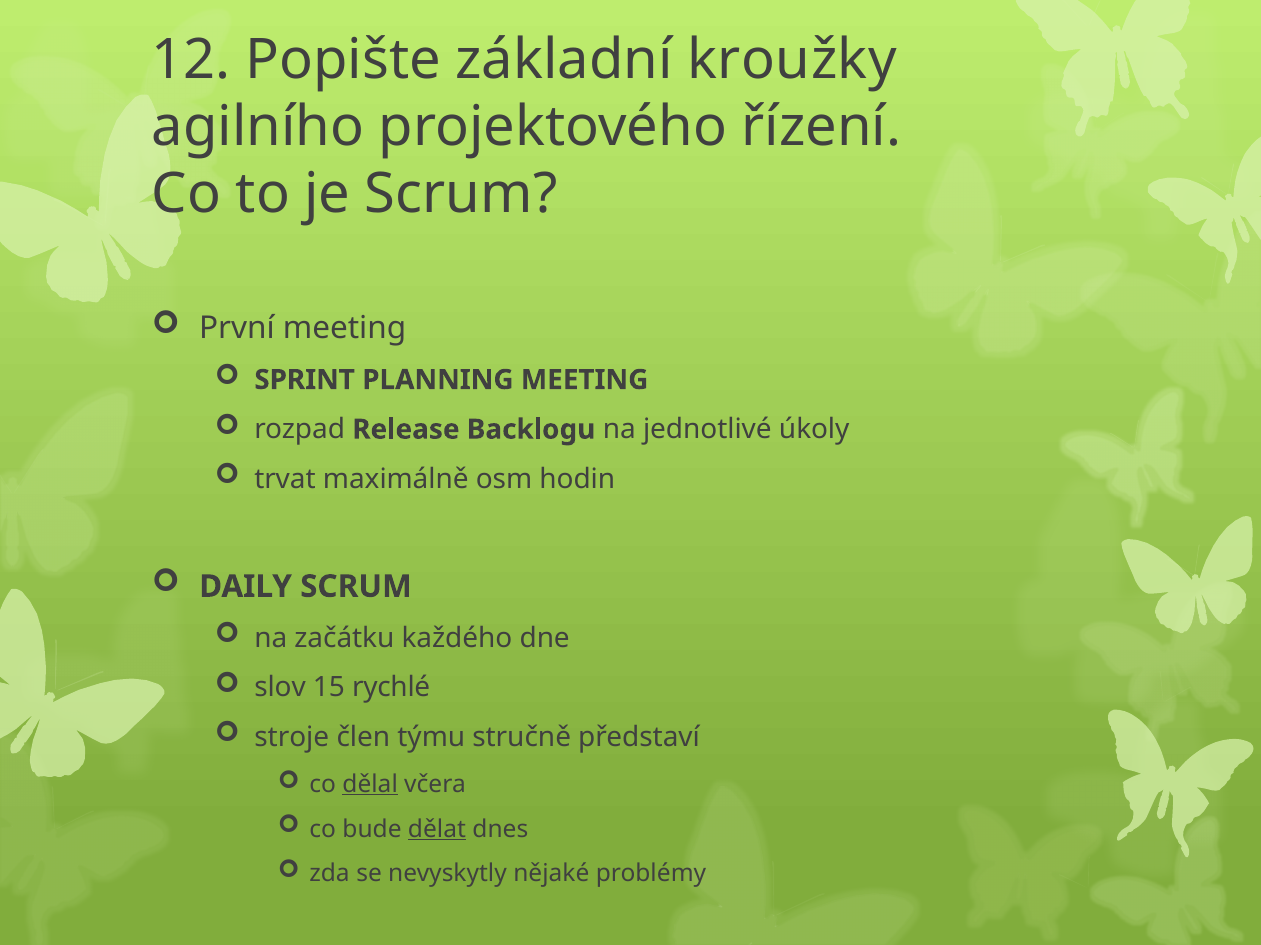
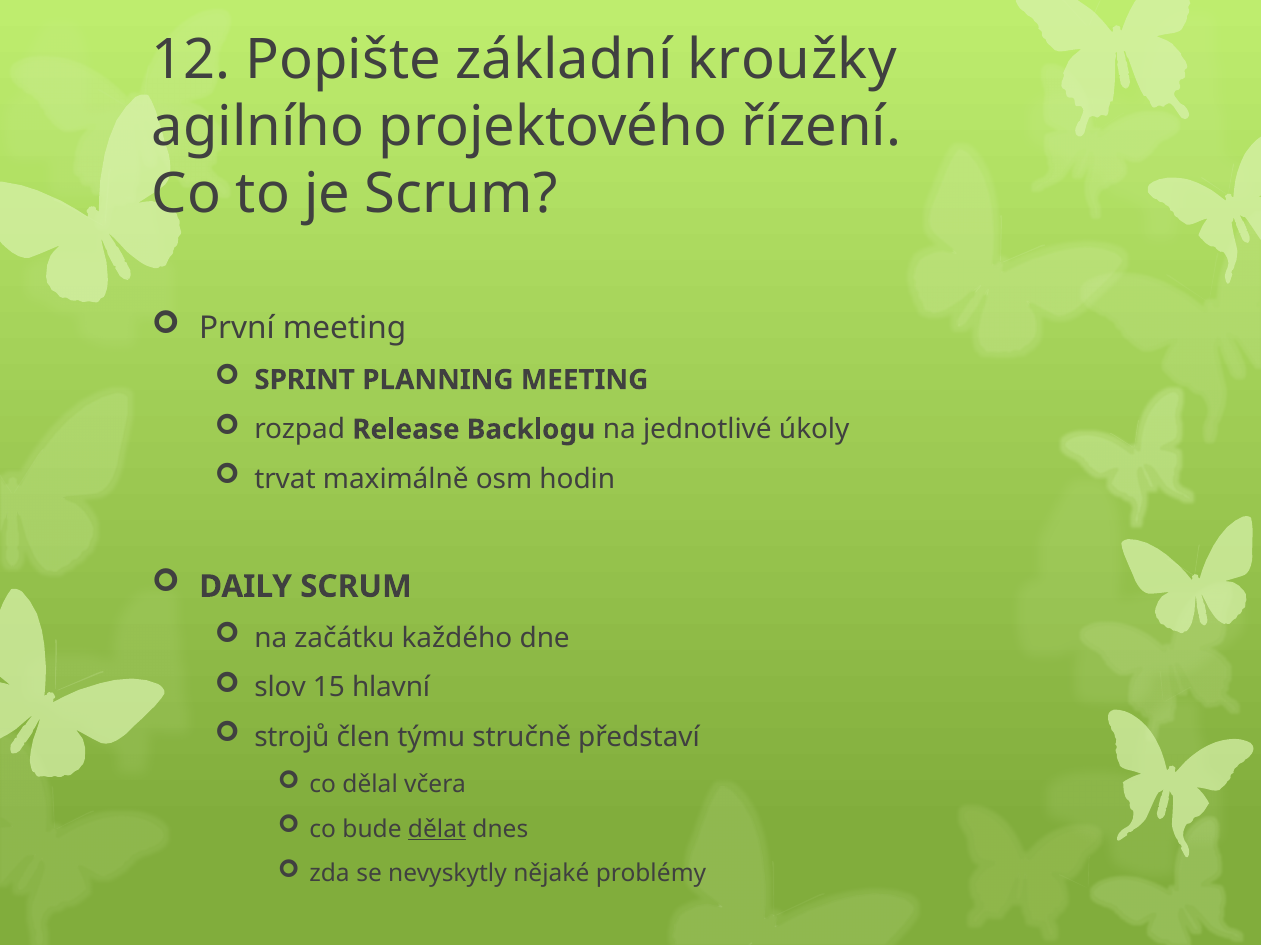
rychlé: rychlé -> hlavní (391, 688)
stroje: stroje -> strojů (292, 738)
dělal underline: present -> none (370, 785)
